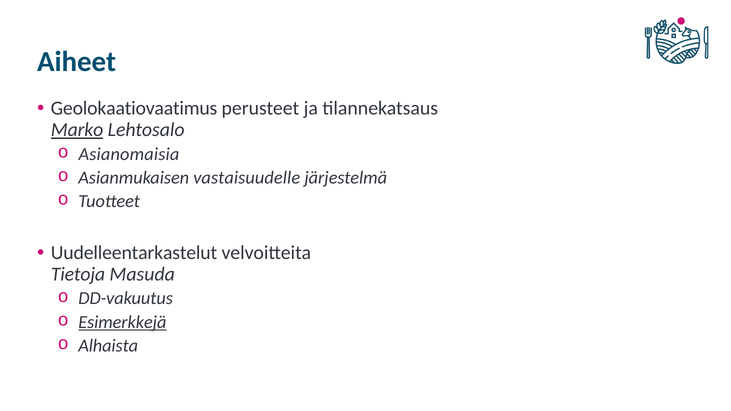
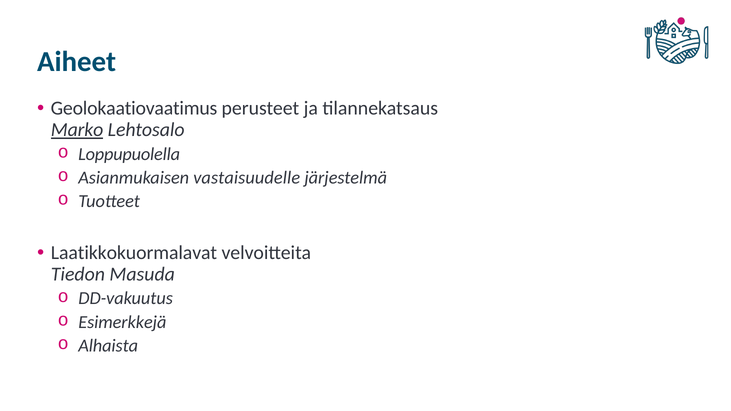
Asianomaisia: Asianomaisia -> Loppupuolella (129, 154)
Uudelleentarkastelut: Uudelleentarkastelut -> Laatikkokuormalavat (134, 253)
Tietoja: Tietoja -> Tiedon (78, 274)
Esimerkkejä underline: present -> none (122, 322)
